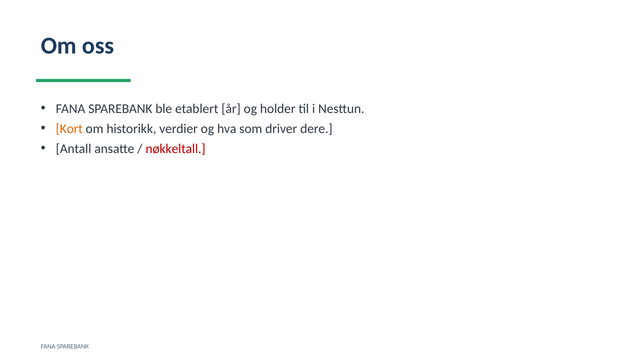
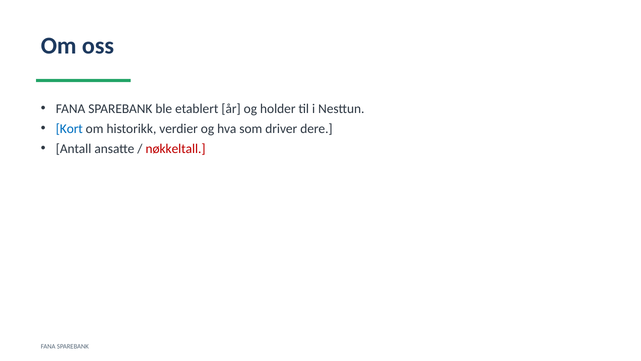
Kort colour: orange -> blue (69, 129)
